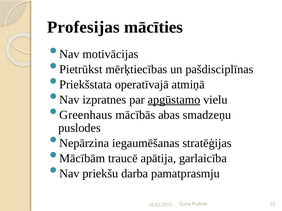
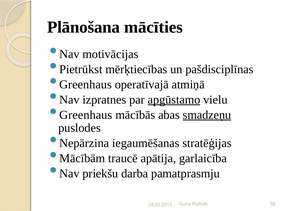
Profesijas: Profesijas -> Plānošana (84, 27)
Priekšstata: Priekšstata -> Greenhaus (86, 85)
smadzeņu underline: none -> present (207, 115)
